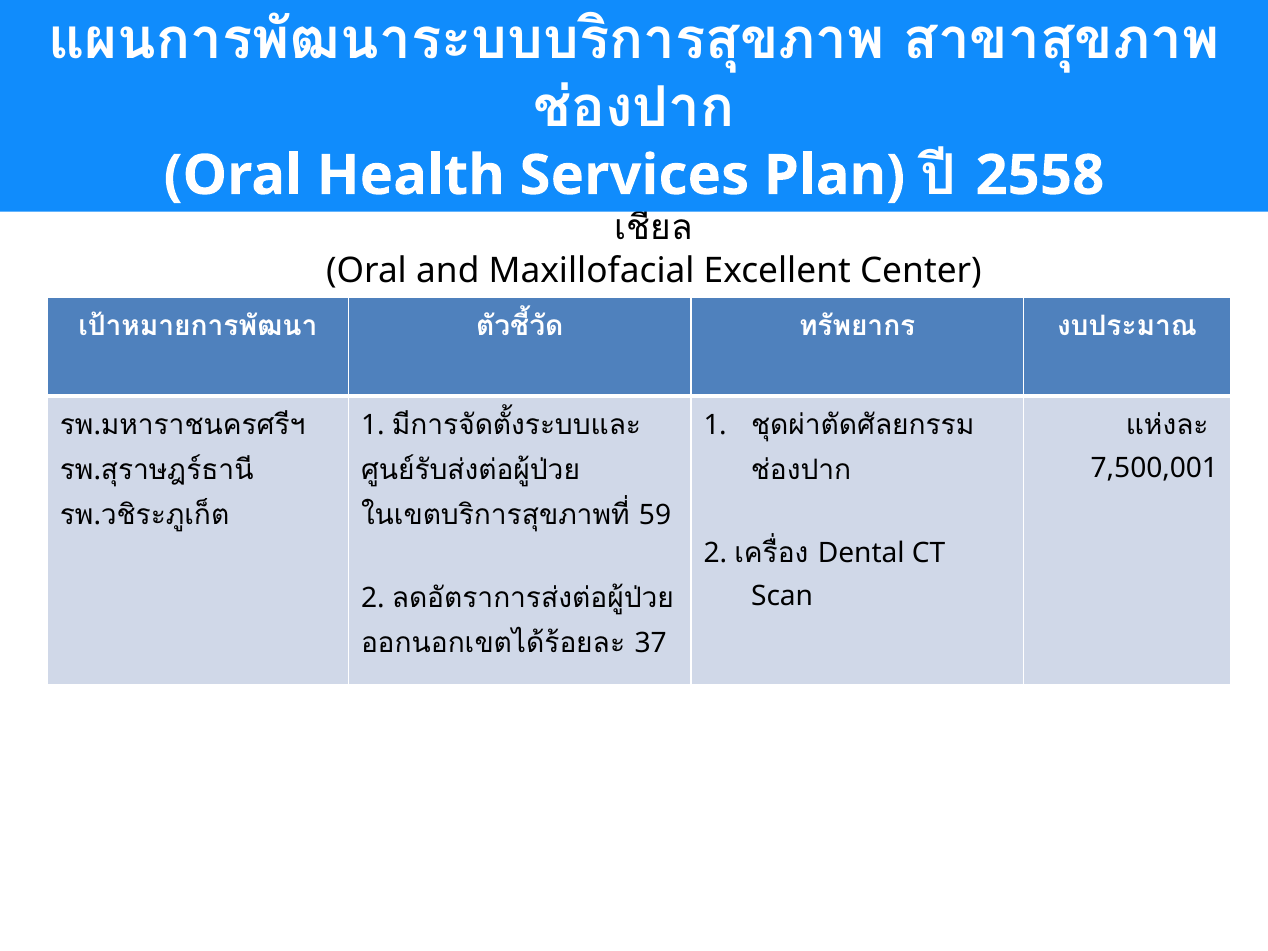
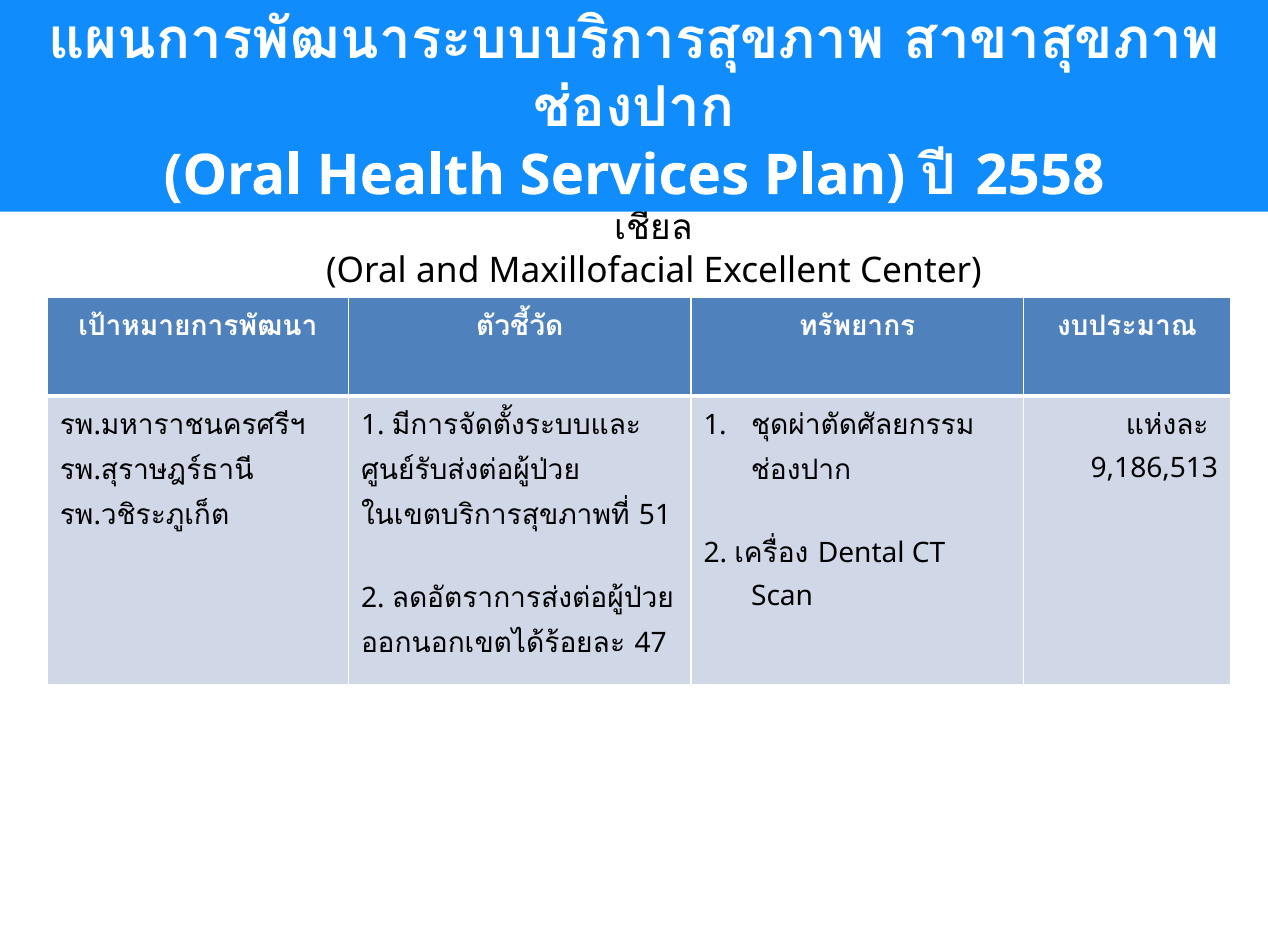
7,500,001: 7,500,001 -> 9,186,513 (1154, 468)
59: 59 -> 51 (655, 515)
37: 37 -> 47 (651, 643)
